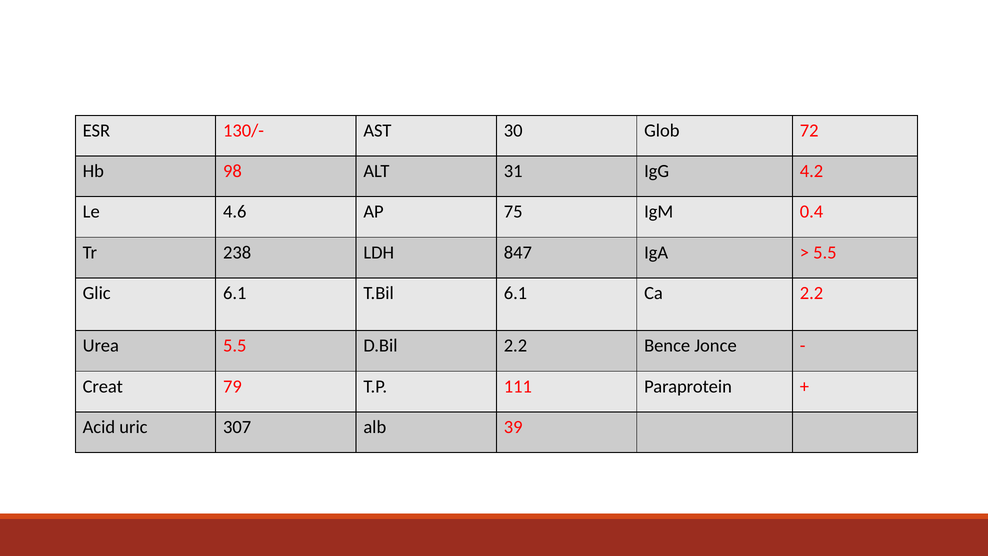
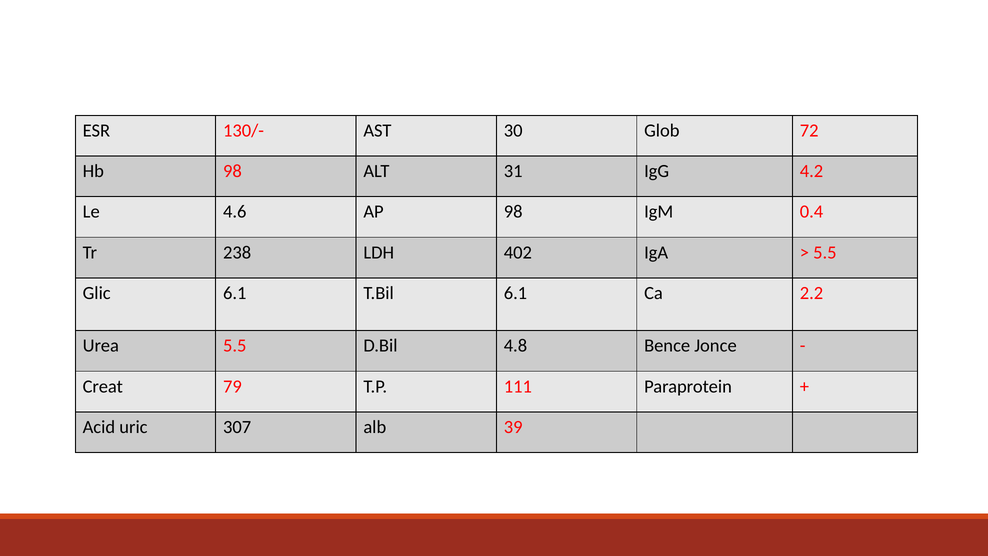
AP 75: 75 -> 98 (513, 212)
847: 847 -> 402 (518, 252)
D.Bil 2.2: 2.2 -> 4.8 (515, 346)
